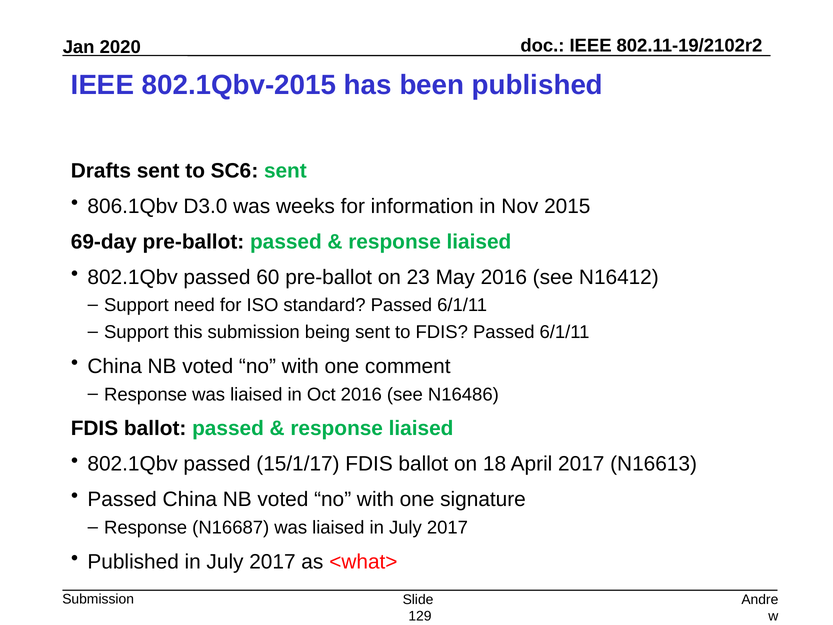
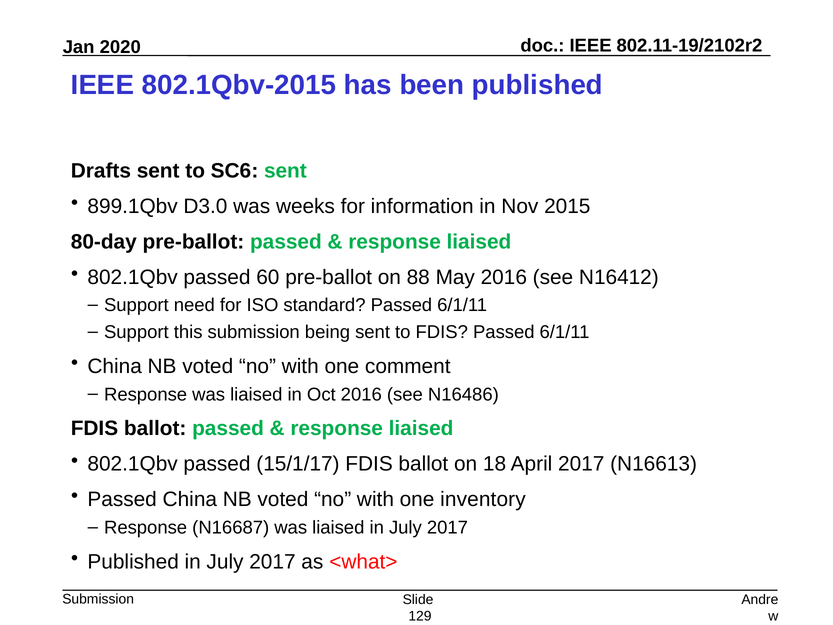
806.1Qbv: 806.1Qbv -> 899.1Qbv (133, 206)
69-day: 69-day -> 80-day (104, 242)
23: 23 -> 88 (418, 277)
signature: signature -> inventory (483, 499)
